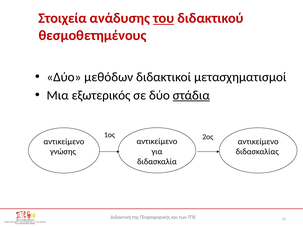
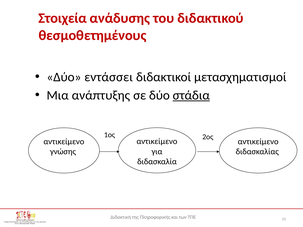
του underline: present -> none (164, 18)
μεθόδων: μεθόδων -> εντάσσει (109, 77)
εξωτερικός: εξωτερικός -> ανάπτυξης (101, 95)
